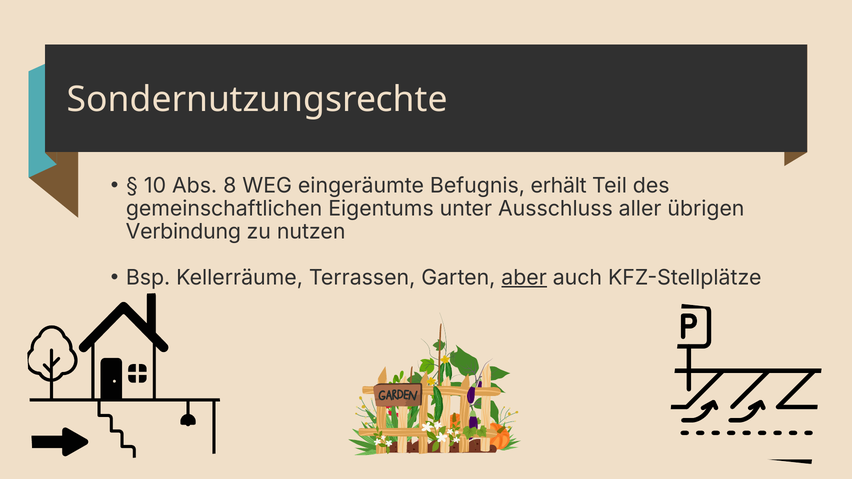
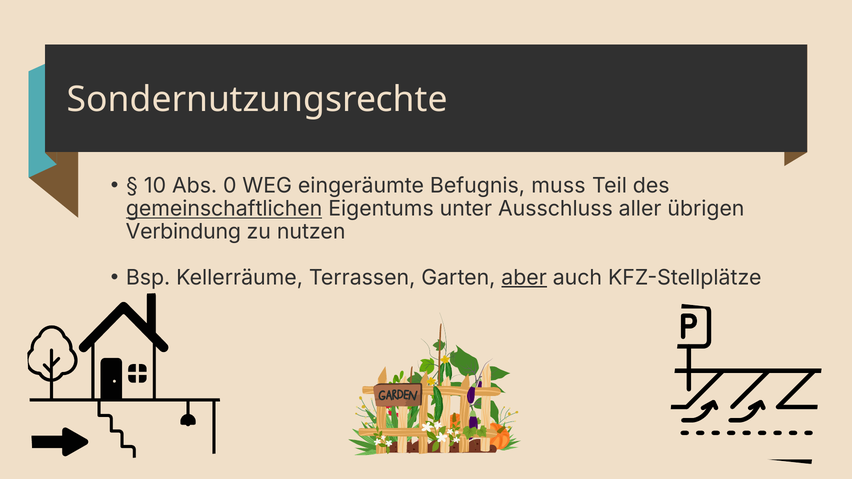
8: 8 -> 0 (230, 186)
erhält: erhält -> muss (558, 186)
gemeinschaftlichen underline: none -> present (224, 209)
